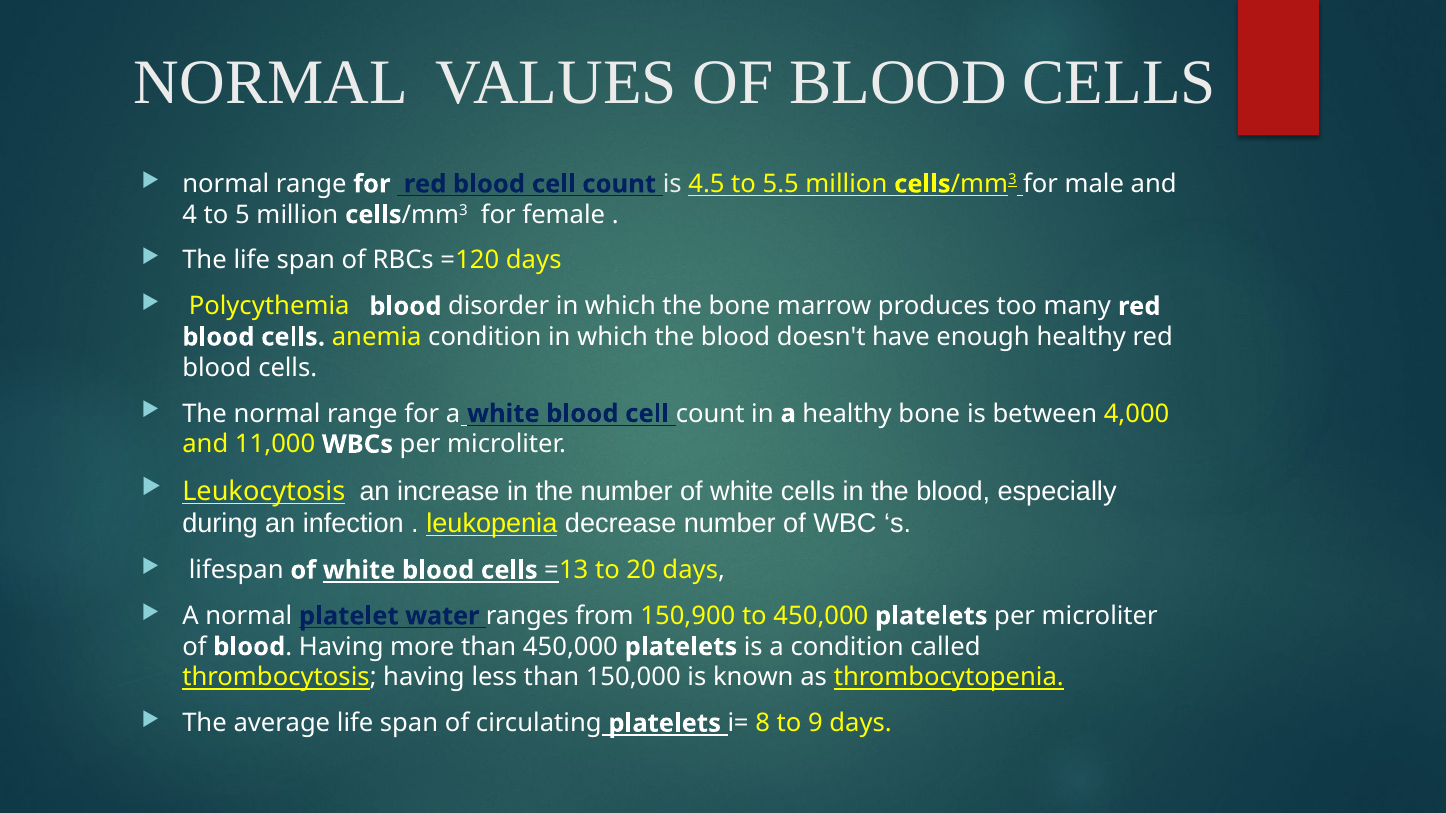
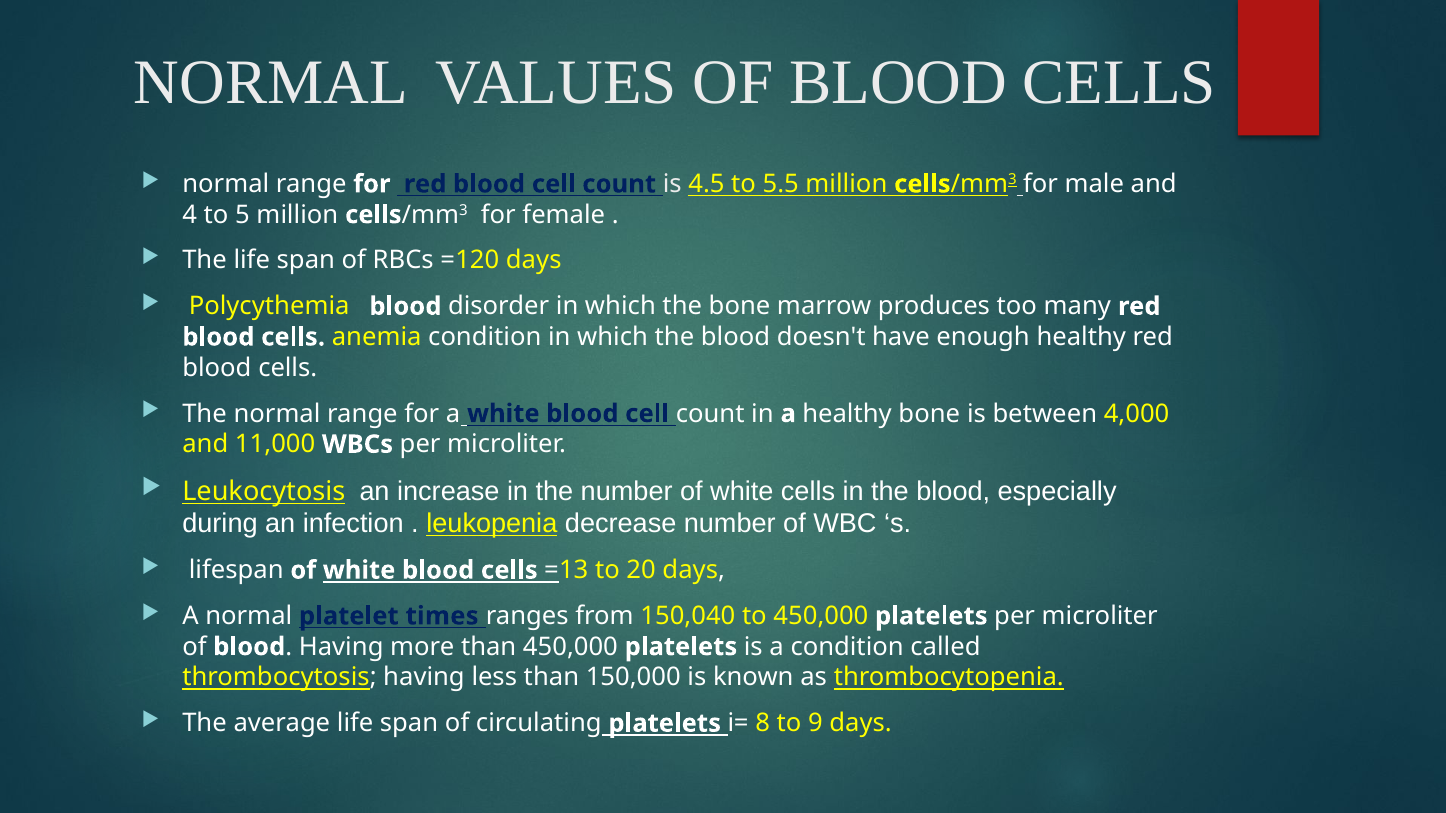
water: water -> times (442, 616)
150,900: 150,900 -> 150,040 (688, 616)
